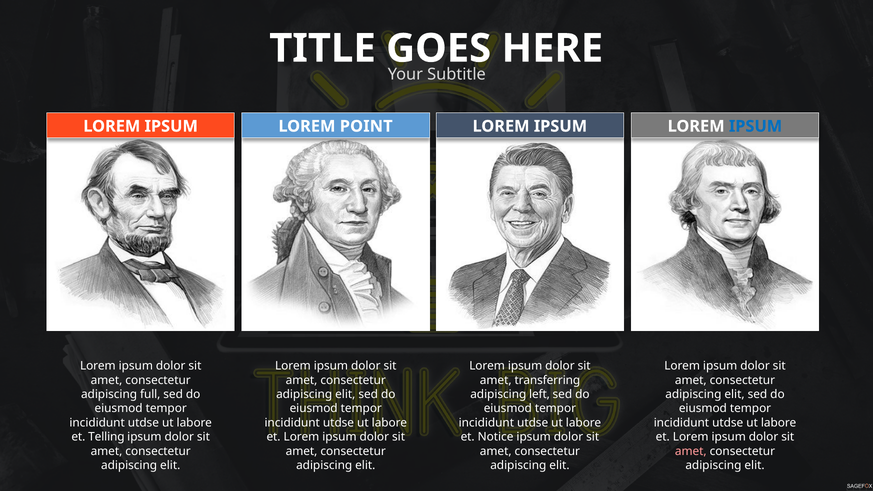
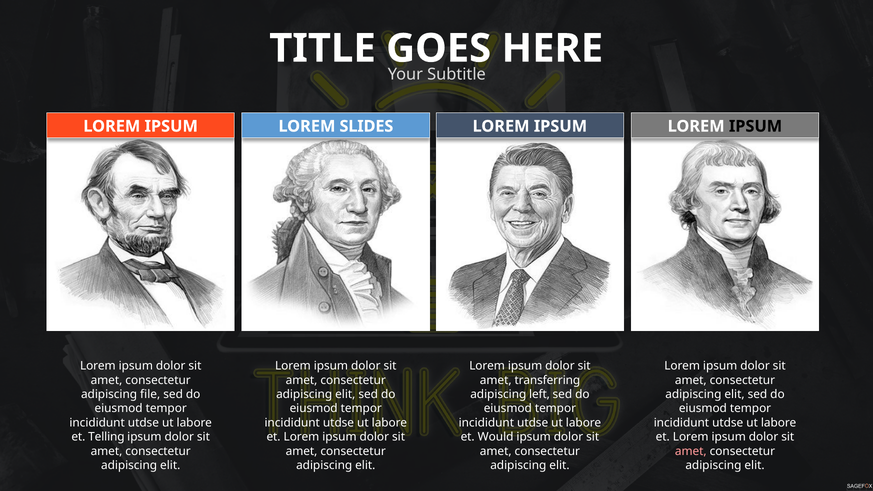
POINT: POINT -> SLIDES (366, 126)
IPSUM colour: blue -> black (756, 126)
full: full -> file (150, 394)
Notice: Notice -> Would (496, 437)
